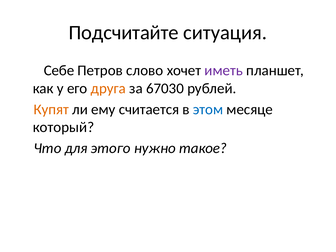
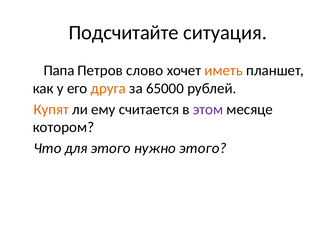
Себе: Себе -> Папа (59, 70)
иметь colour: purple -> orange (224, 70)
67030: 67030 -> 65000 (165, 88)
этом colour: blue -> purple (208, 109)
который: который -> котором (63, 127)
нужно такое: такое -> этого (203, 148)
